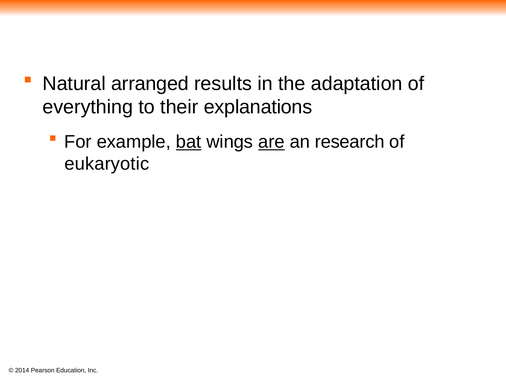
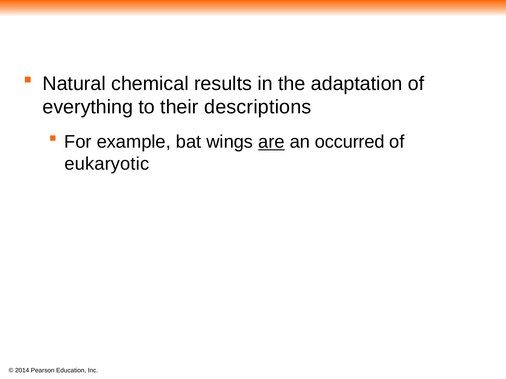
arranged: arranged -> chemical (150, 84)
explanations: explanations -> descriptions (258, 107)
bat underline: present -> none (189, 142)
research: research -> occurred (350, 142)
